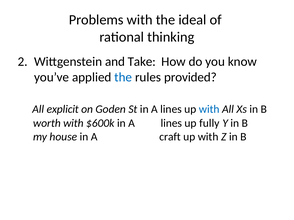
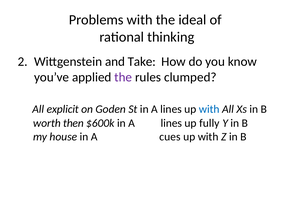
the colour: blue -> purple (123, 77)
provided: provided -> clumped (190, 77)
worth with: with -> then (73, 123)
craft: craft -> cues (170, 137)
